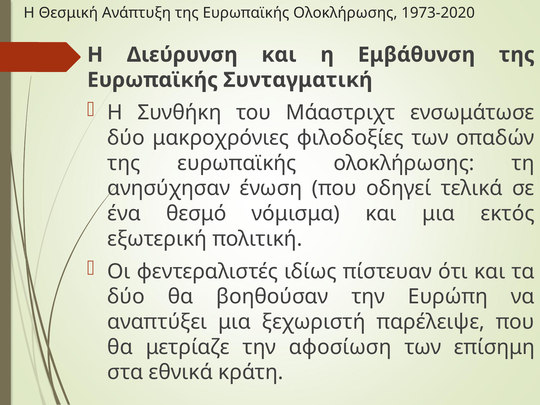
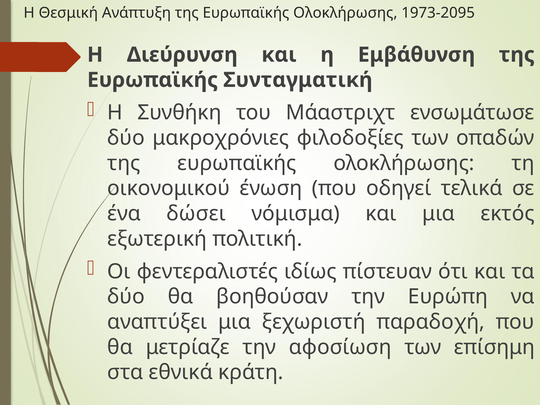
1973-2020: 1973-2020 -> 1973-2095 (438, 13)
ανησύχησαν: ανησύχησαν -> οικονομικού (169, 188)
θεσμό: θεσμό -> δώσει (196, 214)
παρέλειψε: παρέλειψε -> παραδοχή (431, 322)
